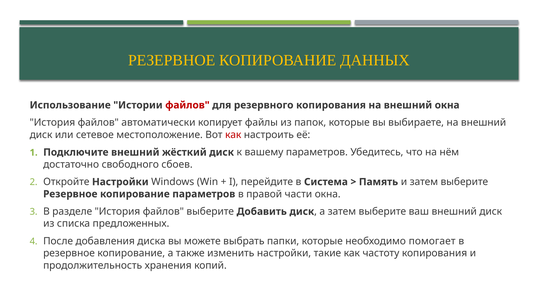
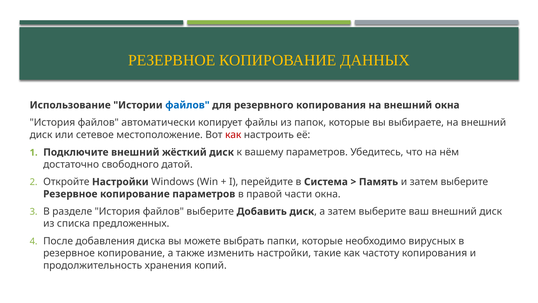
файлов colour: red -> blue (187, 105)
сбоев: сбоев -> датой (177, 164)
помогает: помогает -> вирусных (432, 241)
